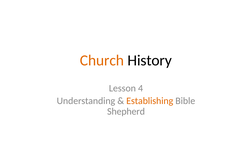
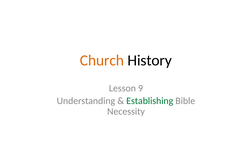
4: 4 -> 9 (141, 88)
Establishing colour: orange -> green (150, 101)
Shepherd: Shepherd -> Necessity (126, 111)
